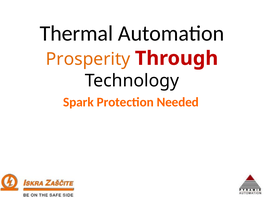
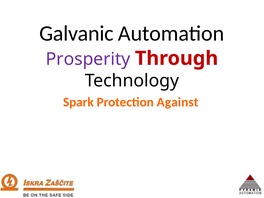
Thermal: Thermal -> Galvanic (76, 33)
Prosperity colour: orange -> purple (88, 59)
Needed: Needed -> Against (178, 102)
